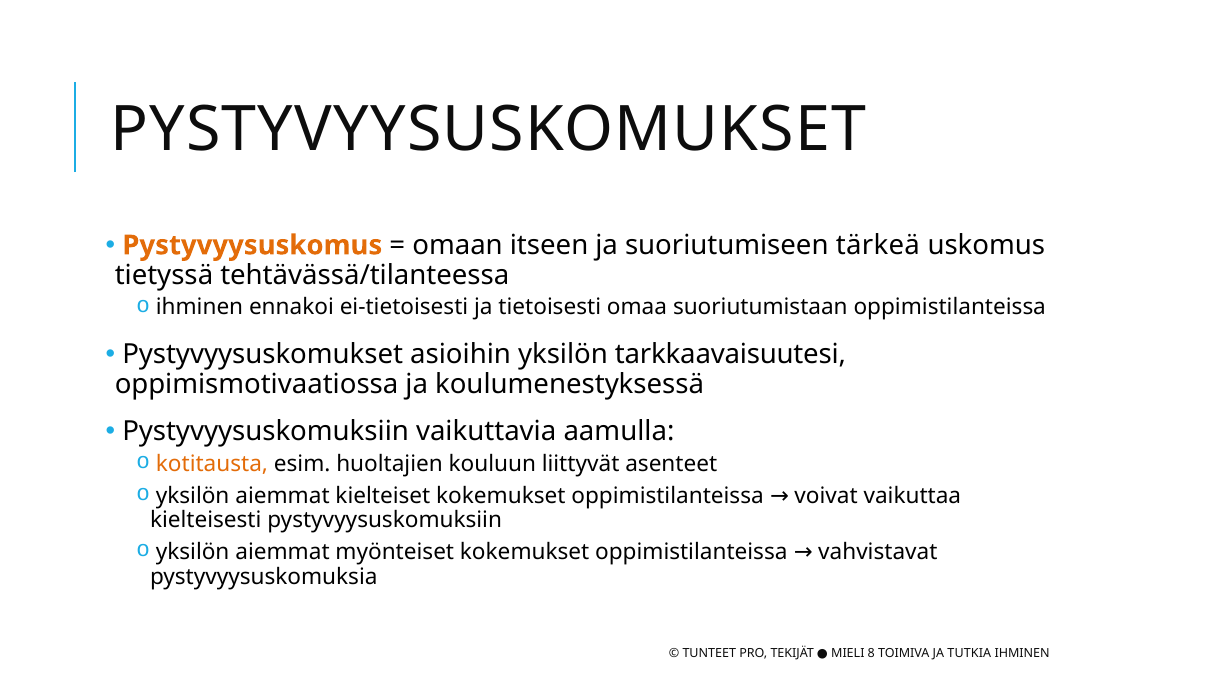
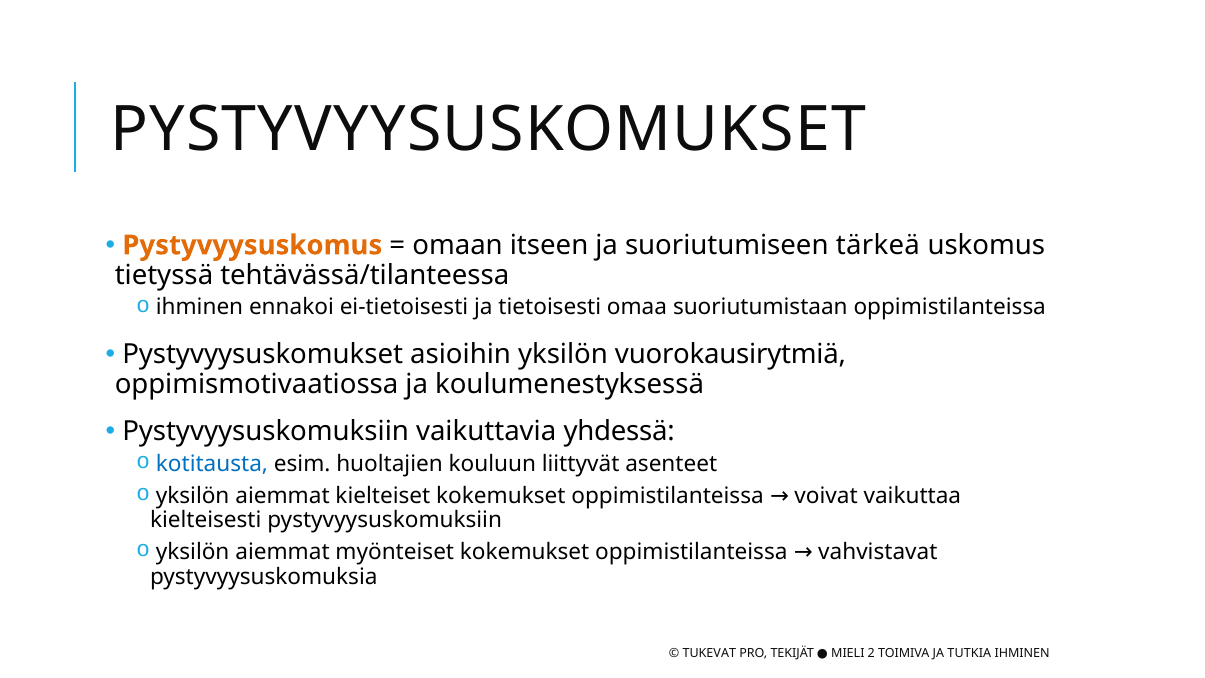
tarkkaavaisuutesi: tarkkaavaisuutesi -> vuorokausirytmiä (730, 354)
aamulla: aamulla -> yhdessä (619, 432)
kotitausta colour: orange -> blue (212, 464)
TUNTEET: TUNTEET -> TUKEVAT (709, 653)
8: 8 -> 2 (871, 653)
